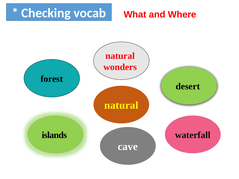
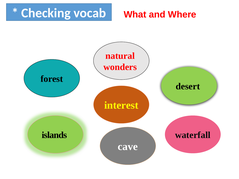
natural: natural -> interest (121, 105)
